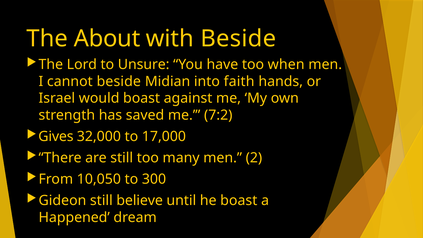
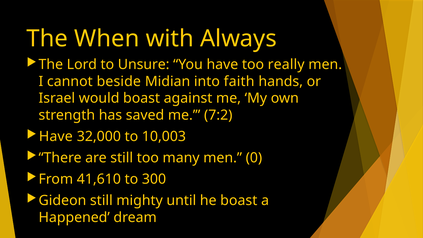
About: About -> When (107, 39)
with Beside: Beside -> Always (238, 39)
when: when -> really (286, 64)
Gives: Gives -> Have (56, 137)
17,000: 17,000 -> 10,003 (164, 137)
2: 2 -> 0 (254, 158)
10,050: 10,050 -> 41,610 (99, 179)
believe: believe -> mighty (140, 201)
